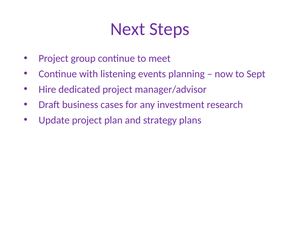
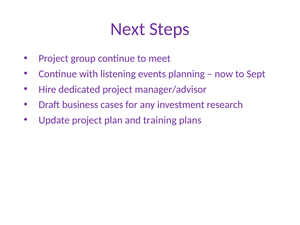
strategy: strategy -> training (160, 120)
